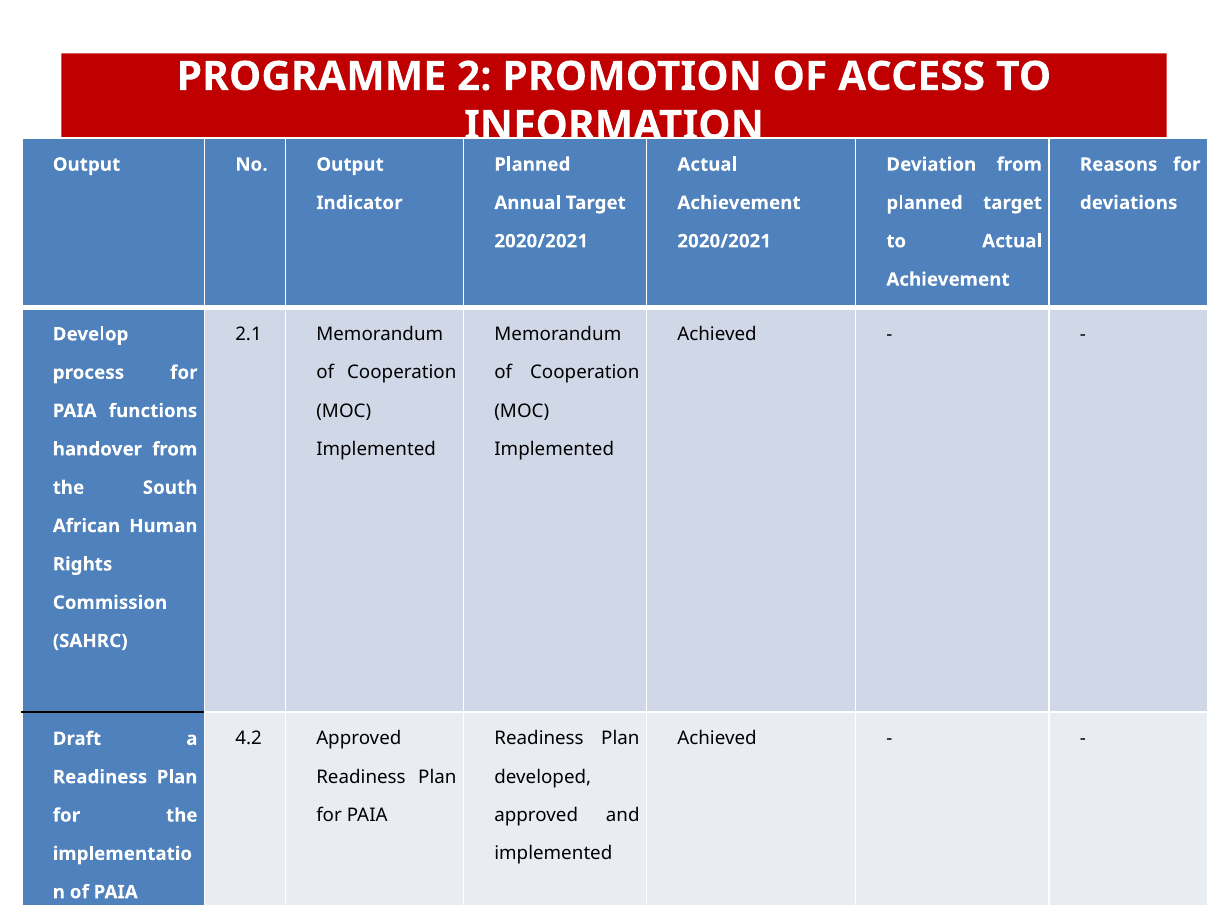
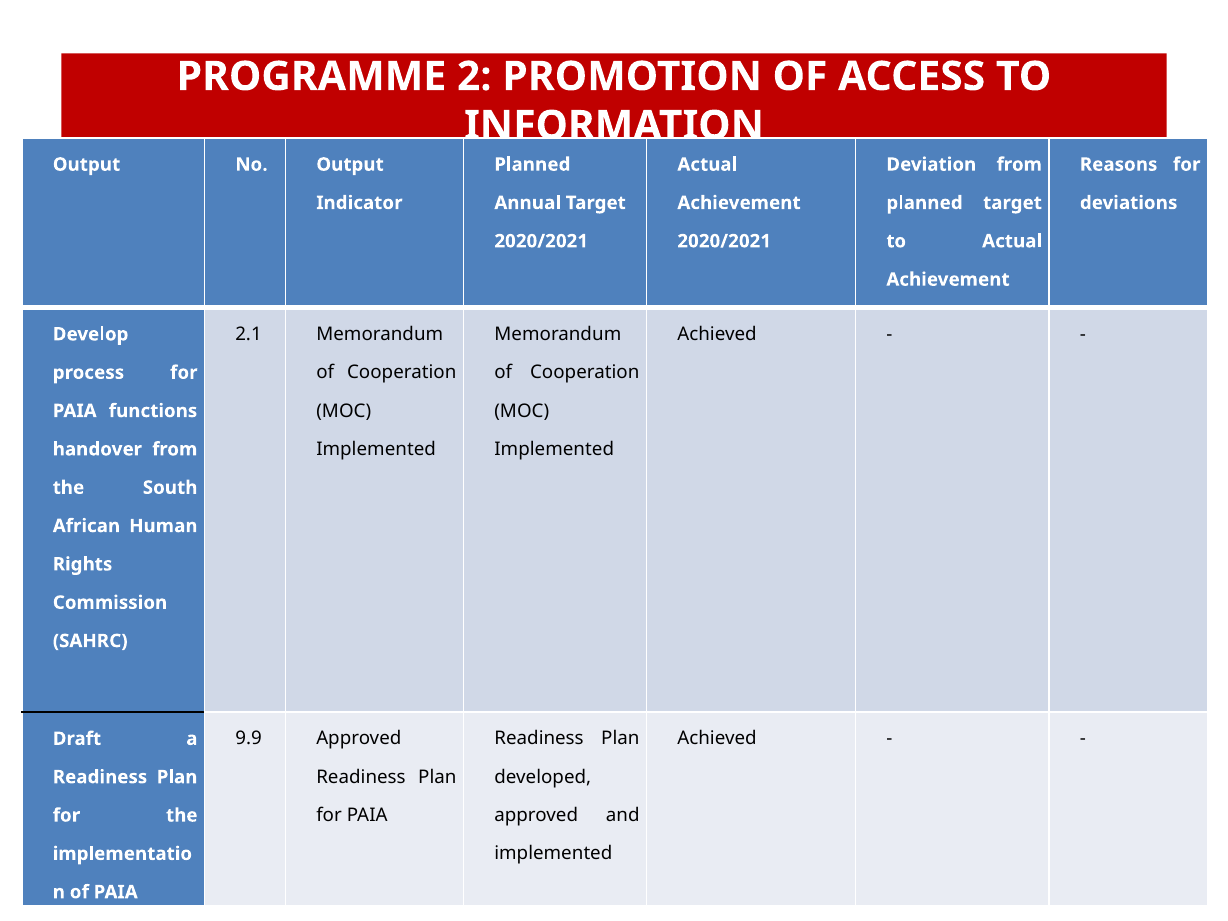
4.2: 4.2 -> 9.9 (249, 739)
